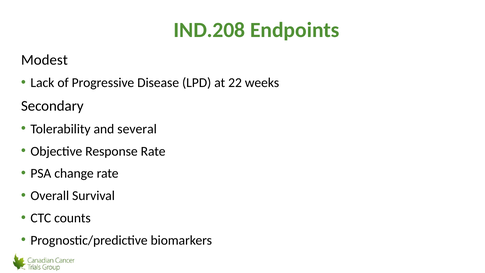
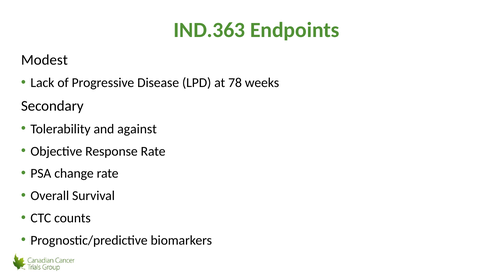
IND.208: IND.208 -> IND.363 (209, 30)
22: 22 -> 78 (235, 83)
several: several -> against (137, 129)
